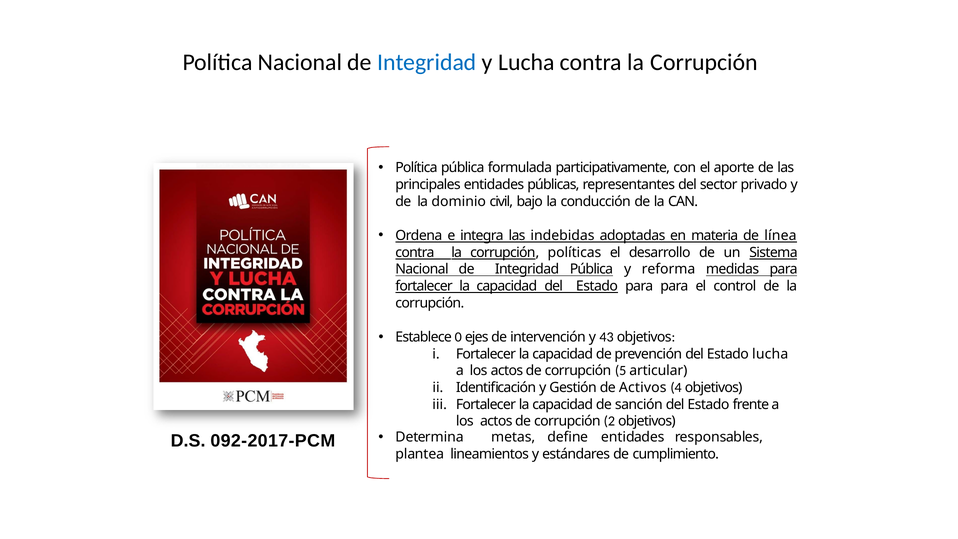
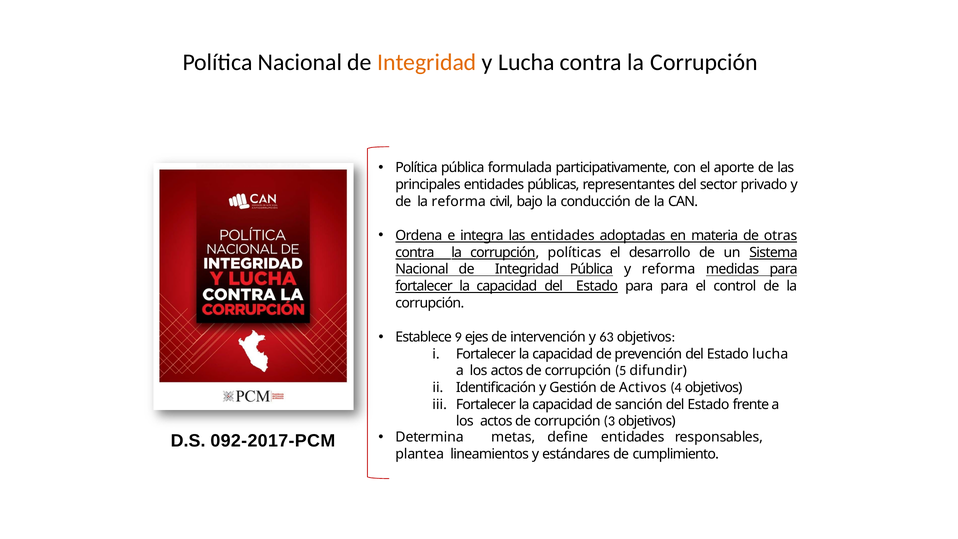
Integridad colour: blue -> orange (427, 62)
la dominio: dominio -> reforma (459, 201)
las indebidas: indebidas -> entidades (563, 236)
línea: línea -> otras (781, 236)
0: 0 -> 9 (458, 337)
43: 43 -> 63 (607, 337)
articular: articular -> difundir (658, 371)
2: 2 -> 3 (609, 421)
